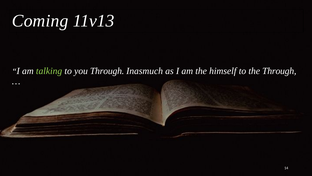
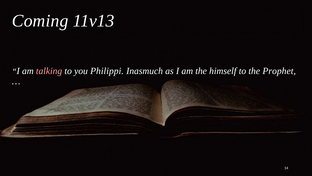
talking colour: light green -> pink (49, 71)
you Through: Through -> Philippi (107, 71)
the Through: Through -> Prophet (279, 71)
